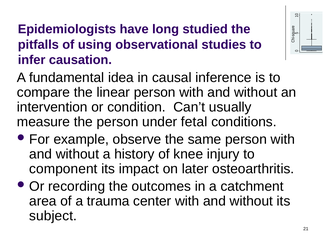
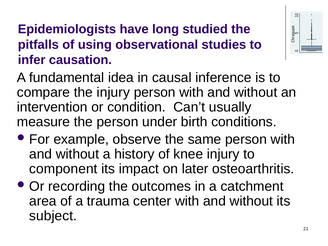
the linear: linear -> injury (113, 92)
fetal: fetal -> birth (194, 122)
